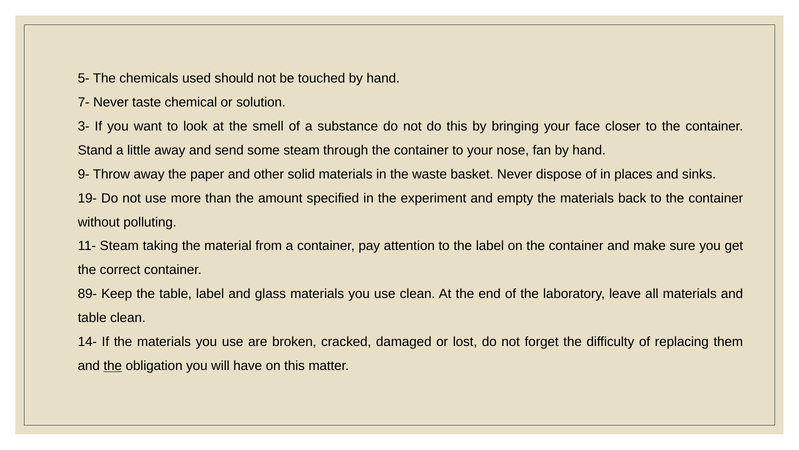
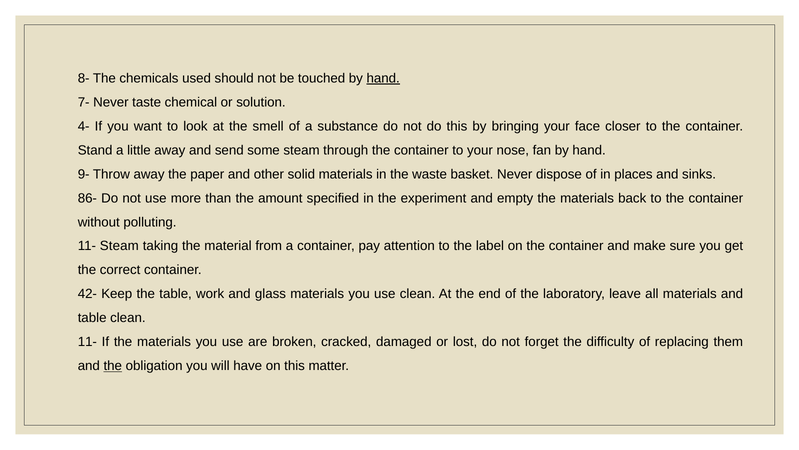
5-: 5- -> 8- (84, 78)
hand underline: none -> present (383, 78)
3-: 3- -> 4- (84, 126)
19-: 19- -> 86- (87, 198)
89-: 89- -> 42- (87, 294)
table label: label -> work (210, 294)
14-: 14- -> 11- (87, 342)
